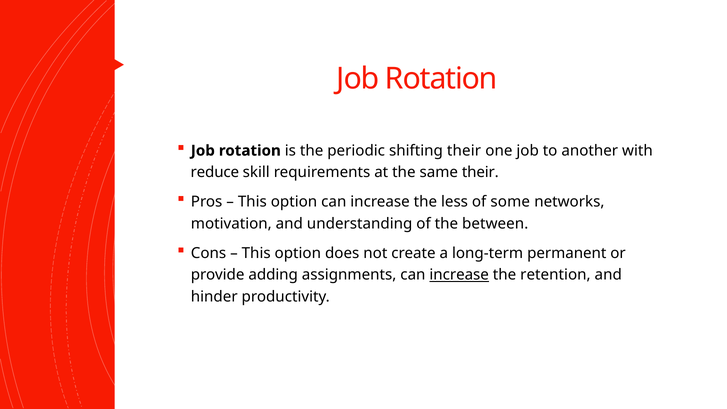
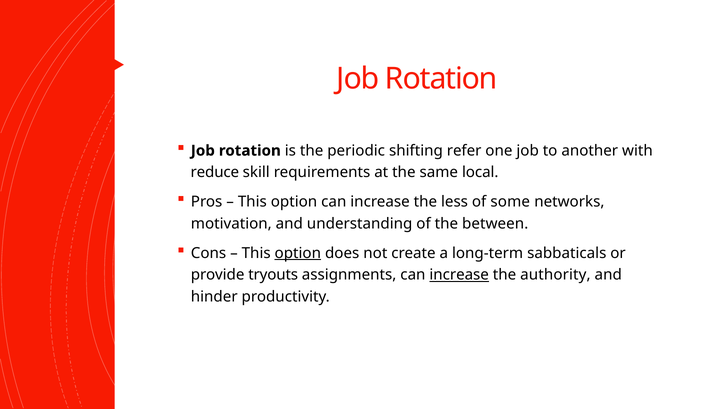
shifting their: their -> refer (464, 151)
same their: their -> local (480, 172)
option underline: none -> present (298, 253)
permanent: permanent -> sabbaticals (567, 253)
adding: adding -> tryouts (273, 275)
retention: retention -> authority (555, 275)
